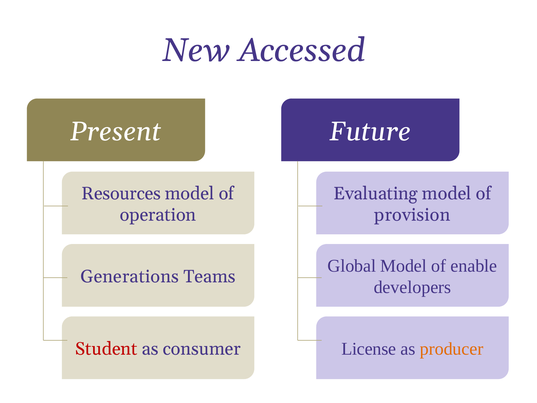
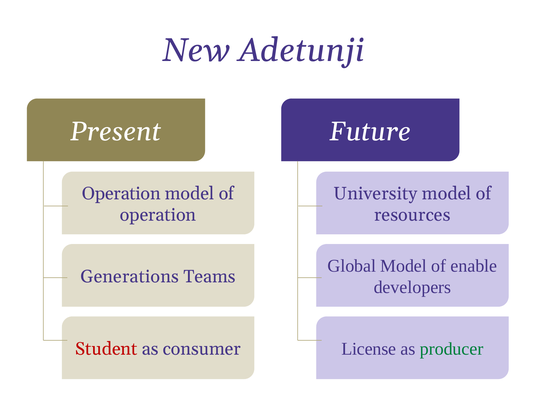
Accessed: Accessed -> Adetunji (302, 50)
Resources: Resources -> Operation (121, 193)
Evaluating: Evaluating -> University (376, 193)
provision: provision -> resources (412, 215)
producer colour: orange -> green (452, 349)
